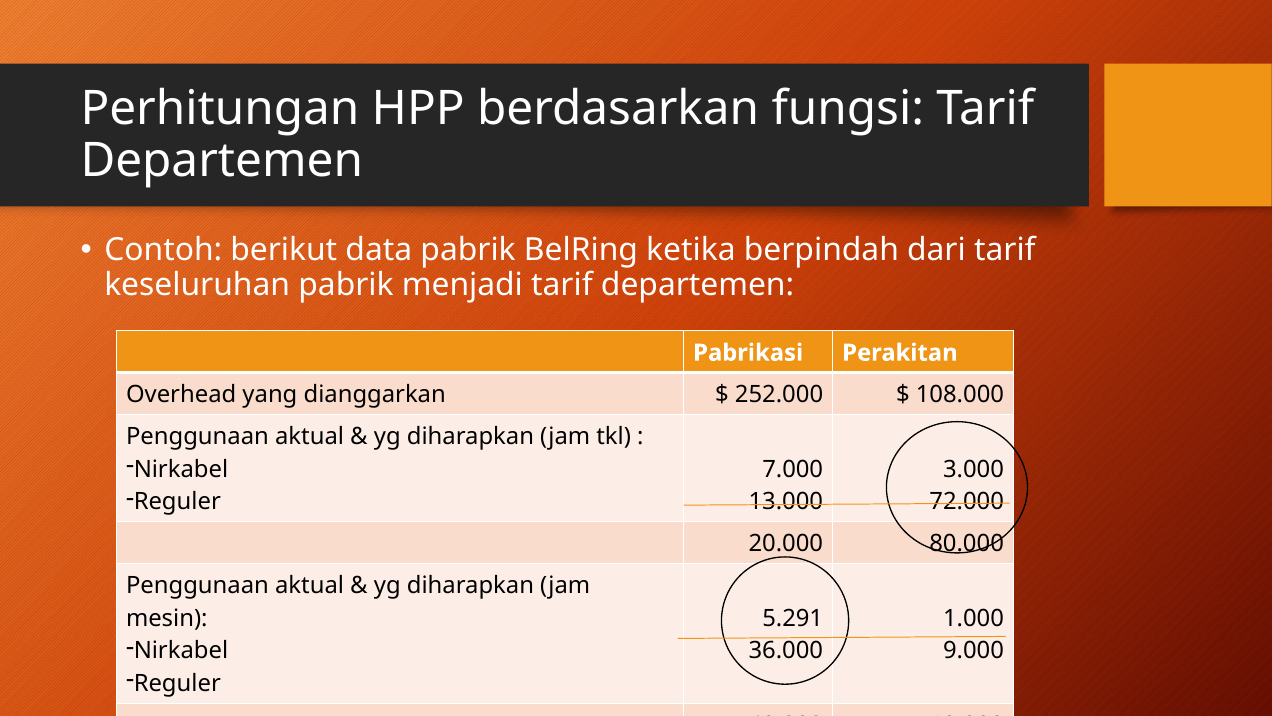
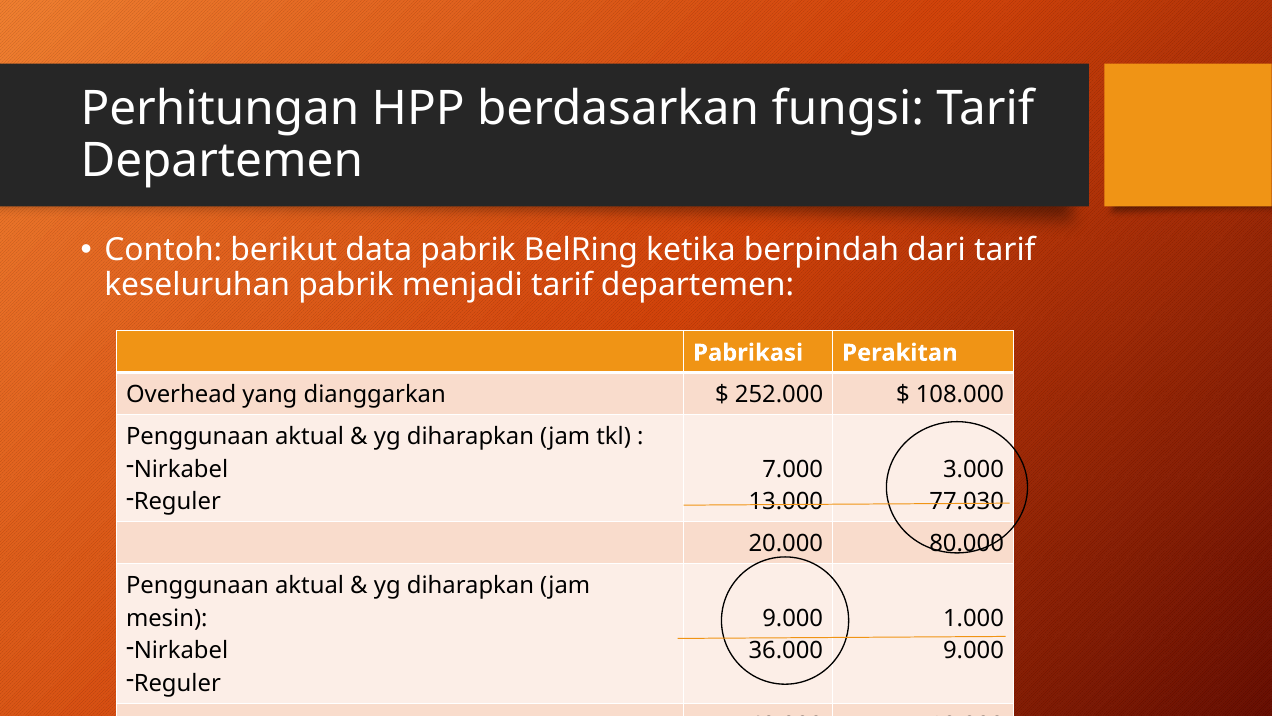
72.000: 72.000 -> 77.030 (967, 502)
5.291: 5.291 -> 9.000 (793, 618)
